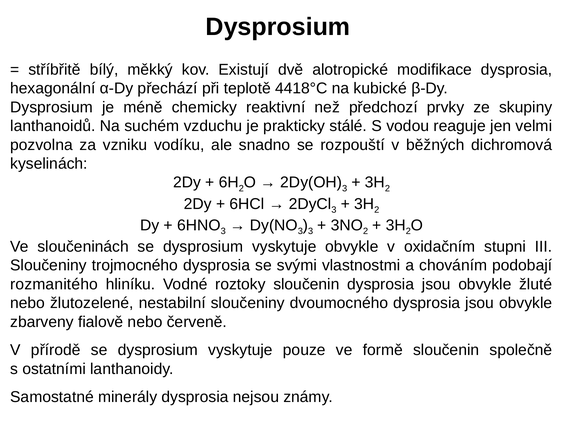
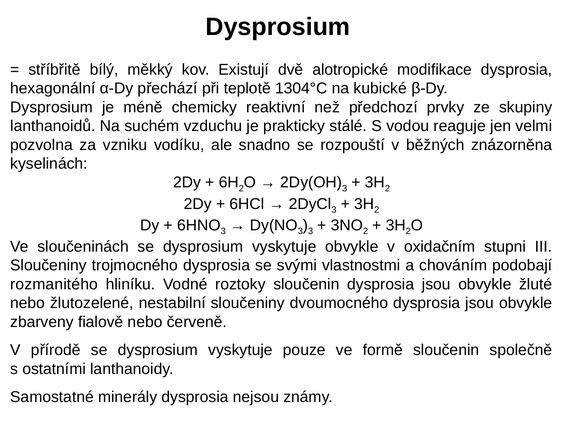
4418°C: 4418°C -> 1304°C (301, 88)
dichromová: dichromová -> znázorněna (512, 145)
